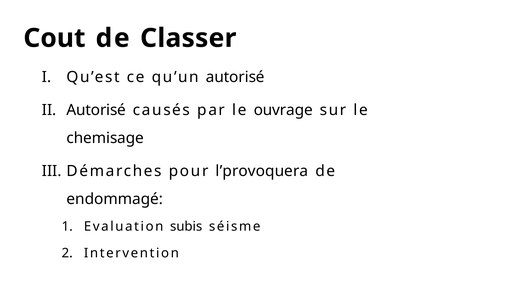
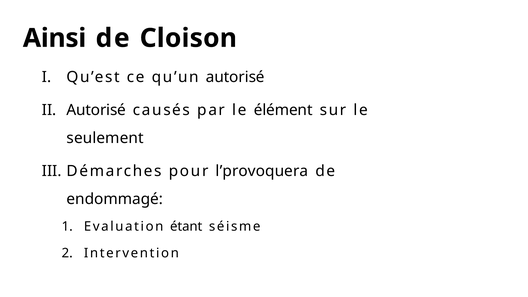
Cout: Cout -> Ainsi (55, 38)
Classer: Classer -> Cloison (188, 38)
ouvrage: ouvrage -> élément (283, 110)
chemisage: chemisage -> seulement (105, 138)
subis: subis -> étant (186, 227)
